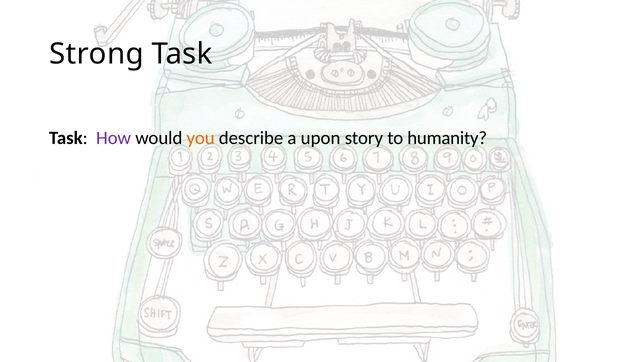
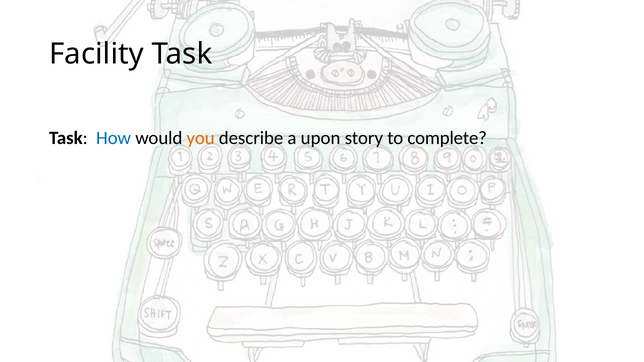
Strong: Strong -> Facility (97, 54)
How colour: purple -> blue (114, 138)
humanity: humanity -> complete (447, 138)
